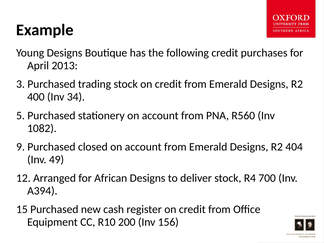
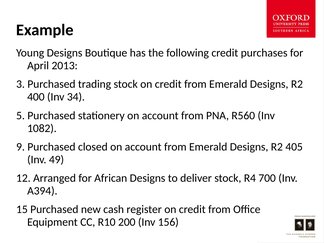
404: 404 -> 405 (294, 147)
